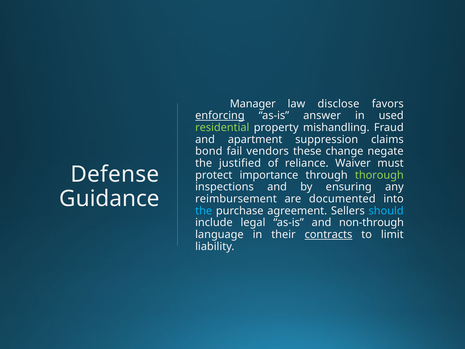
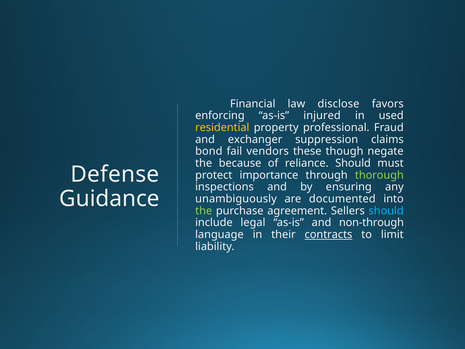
Manager: Manager -> Financial (253, 104)
enforcing underline: present -> none (220, 116)
answer: answer -> injured (322, 116)
residential colour: light green -> yellow (222, 127)
mishandling: mishandling -> professional (336, 127)
apartment: apartment -> exchanger (255, 139)
change: change -> though (344, 151)
justified: justified -> because (240, 163)
reliance Waiver: Waiver -> Should (353, 163)
reimbursement: reimbursement -> unambiguously (236, 199)
the colour: light blue -> light green (204, 211)
